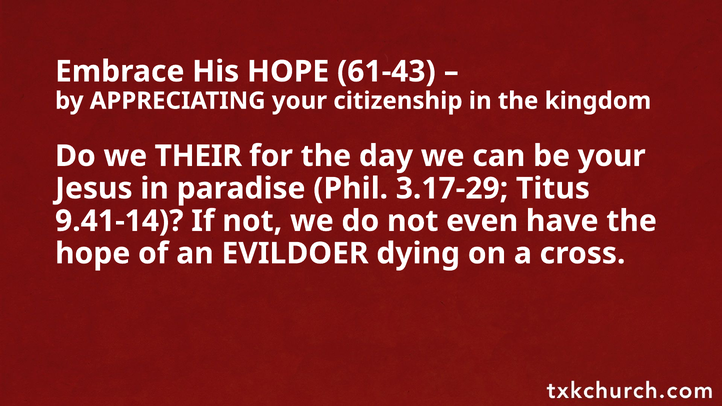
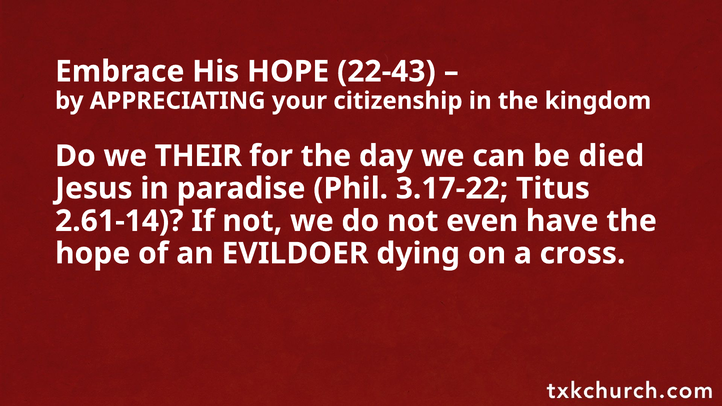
61-43: 61-43 -> 22-43 (386, 72)
be your: your -> died (611, 156)
3.17-29: 3.17-29 -> 3.17-22 (452, 189)
9.41-14: 9.41-14 -> 2.61-14 (119, 221)
